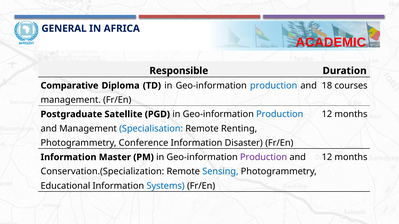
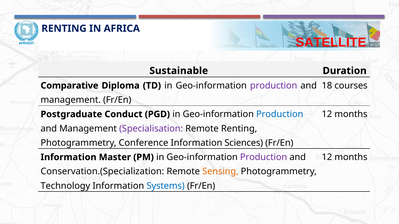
GENERAL: GENERAL -> RENTING (64, 29)
ACADEMIC: ACADEMIC -> SATELLITE (331, 42)
Responsible: Responsible -> Sustainable (179, 71)
production colour: blue -> purple (274, 86)
Satellite: Satellite -> Conduct (123, 114)
Specialisation colour: blue -> purple (151, 129)
Disaster: Disaster -> Sciences (244, 143)
Sensing colour: blue -> orange (220, 172)
Educational: Educational -> Technology (65, 186)
